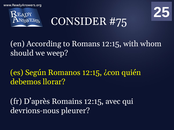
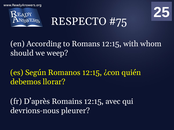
CONSIDER: CONSIDER -> RESPECTO (79, 21)
